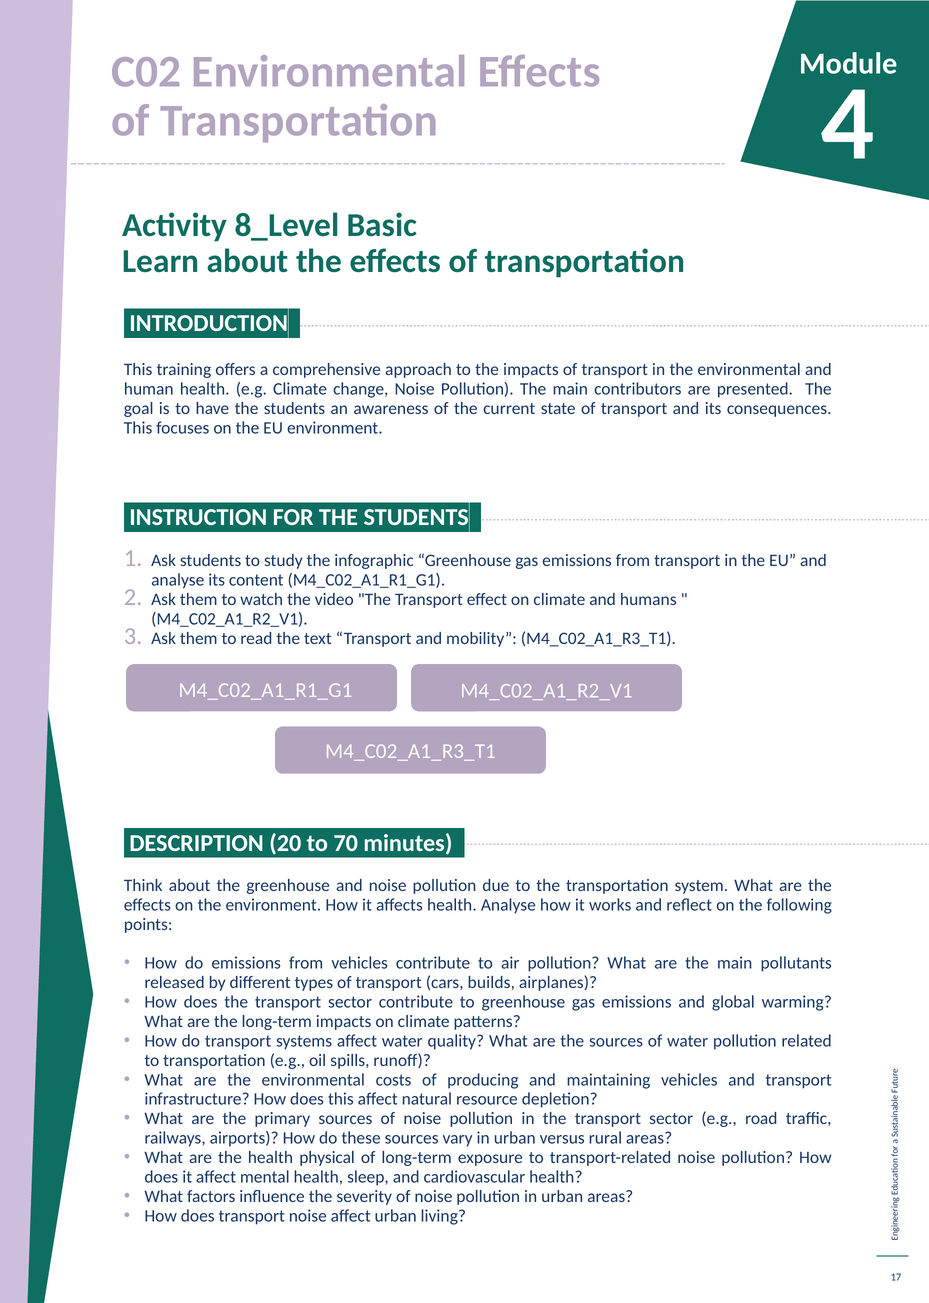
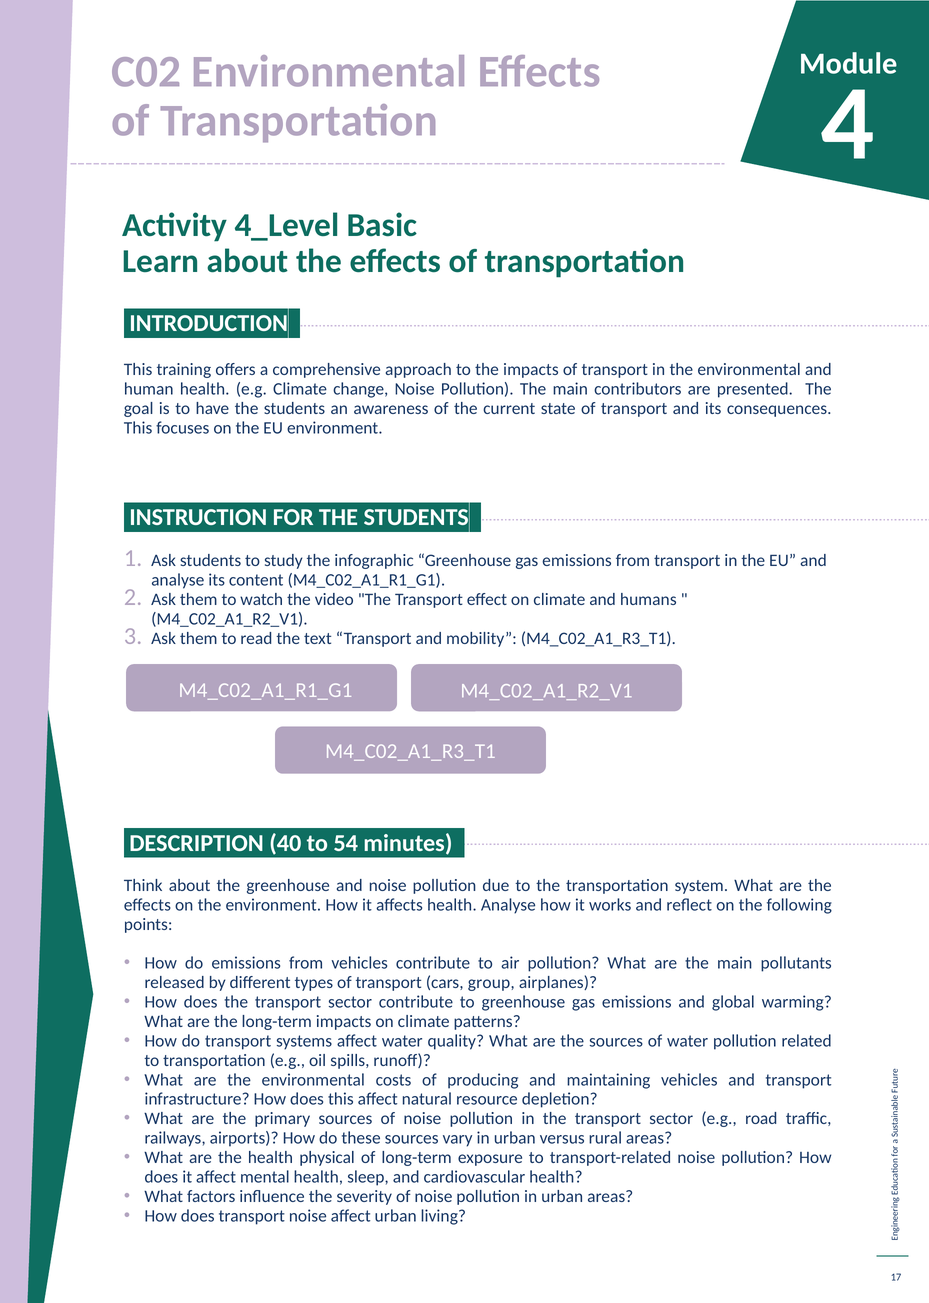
8_Level: 8_Level -> 4_Level (287, 225)
20: 20 -> 40 (285, 843)
70: 70 -> 54 (346, 843)
builds: builds -> group (491, 983)
